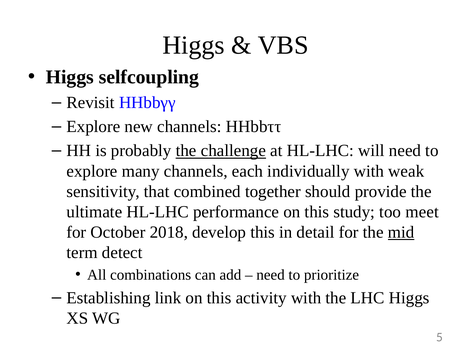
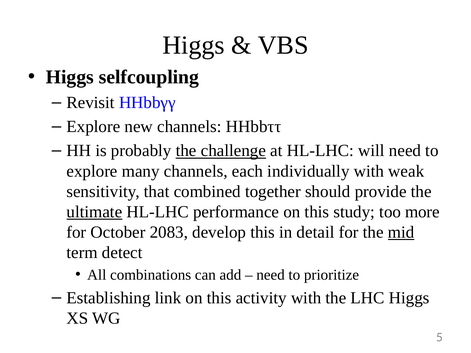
ultimate underline: none -> present (94, 212)
meet: meet -> more (422, 212)
2018: 2018 -> 2083 (169, 232)
